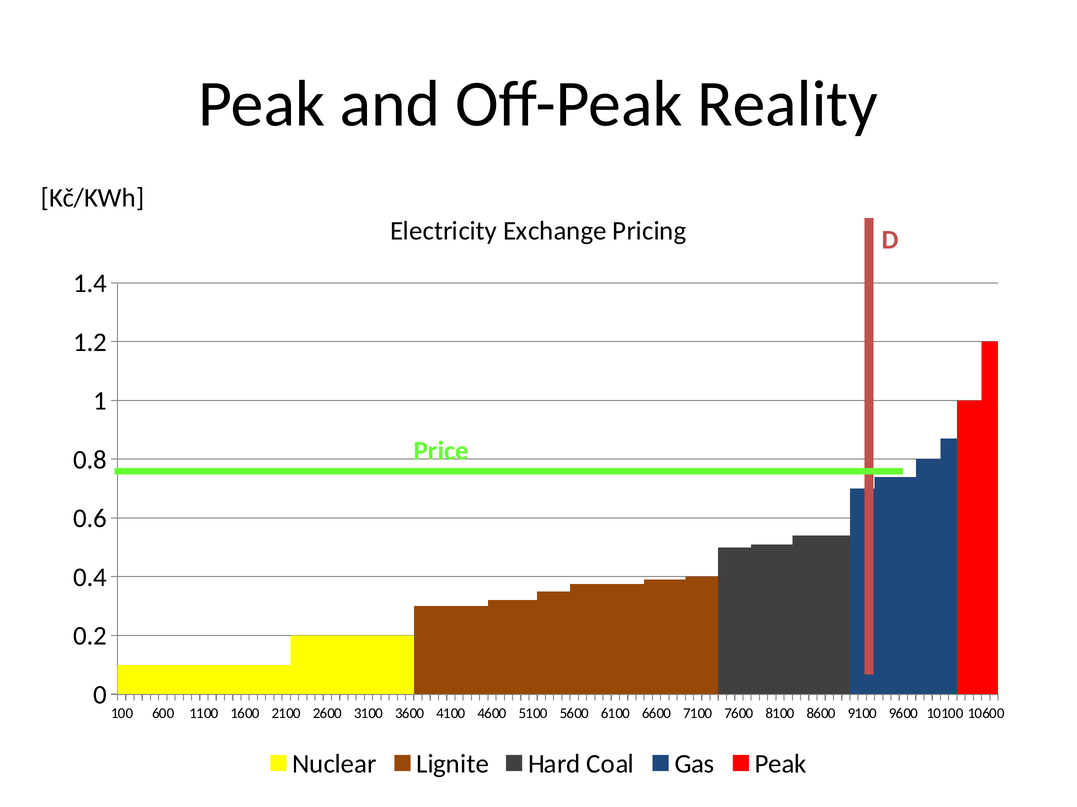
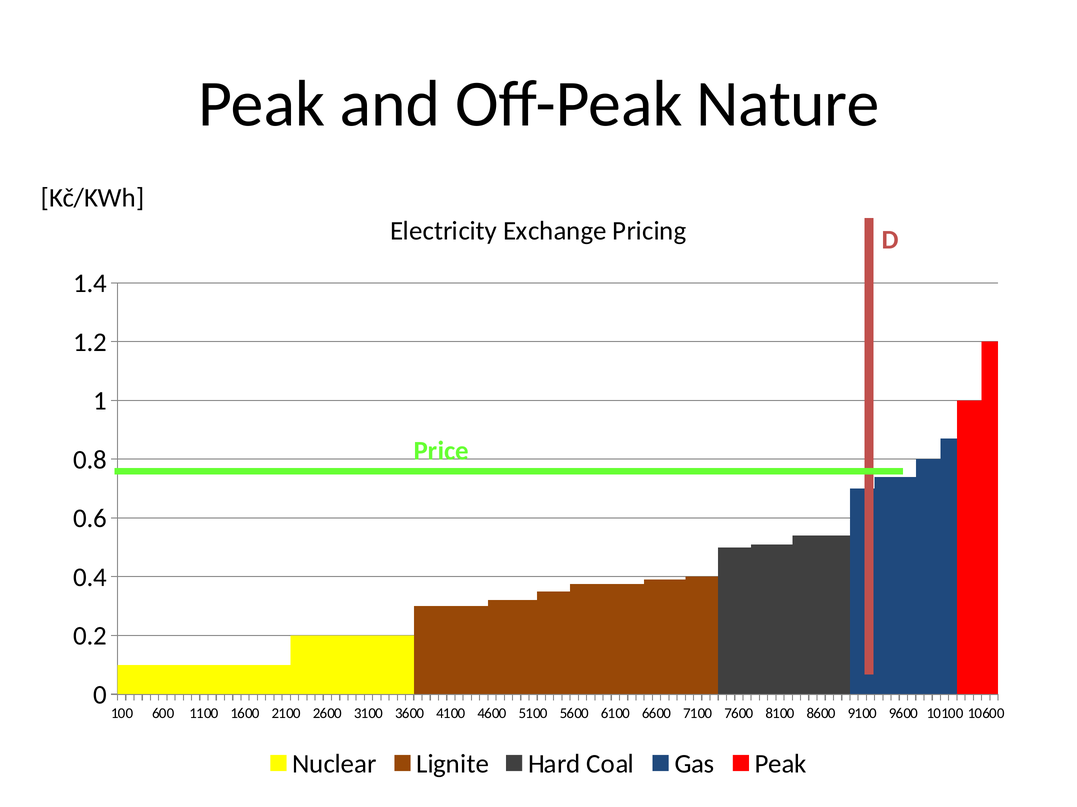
Reality: Reality -> Nature (788, 104)
